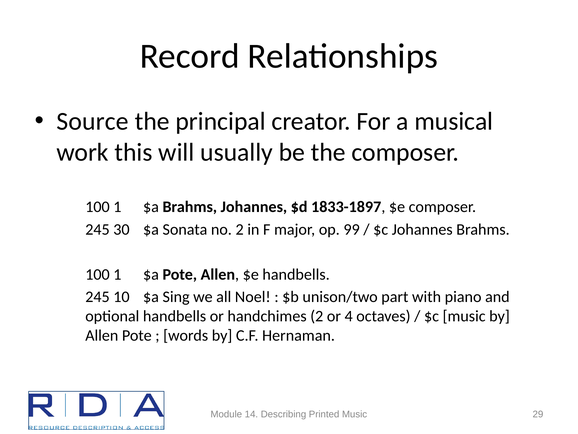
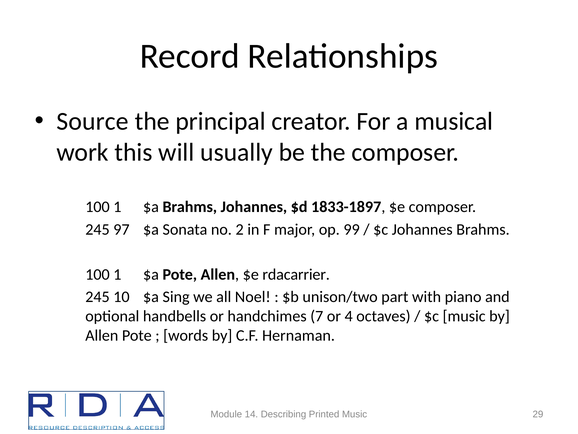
30: 30 -> 97 (121, 229)
$e handbells: handbells -> rdacarrier (296, 274)
handchimes 2: 2 -> 7 (317, 316)
